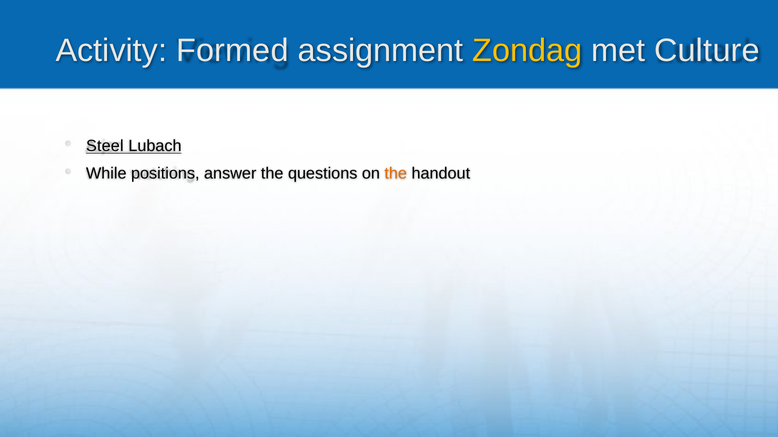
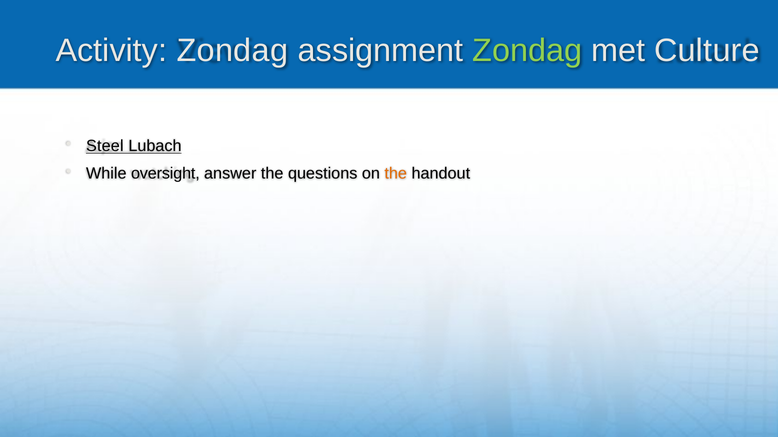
Activity Formed: Formed -> Zondag (232, 51)
Zondag colour: yellow -> light green (527, 51)
positions: positions -> oversight (165, 174)
